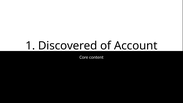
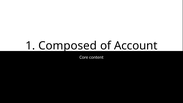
Discovered: Discovered -> Composed (68, 46)
